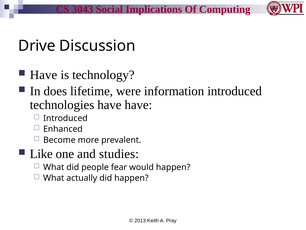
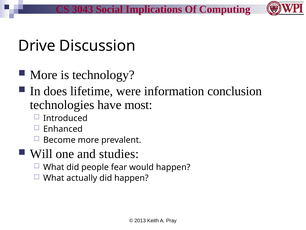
Have: Have -> More (44, 75)
information introduced: introduced -> conclusion (235, 91)
have have: have -> most (138, 105)
Like: Like -> Will (41, 154)
